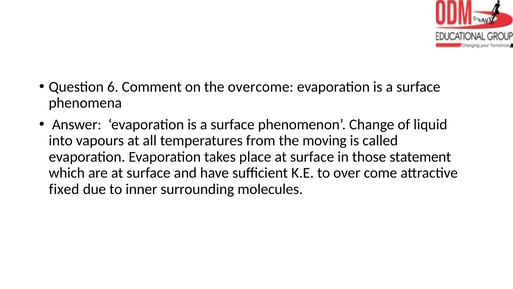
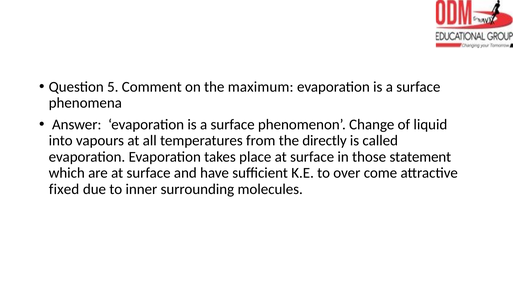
6: 6 -> 5 (113, 87)
overcome: overcome -> maximum (261, 87)
moving: moving -> directly (325, 140)
